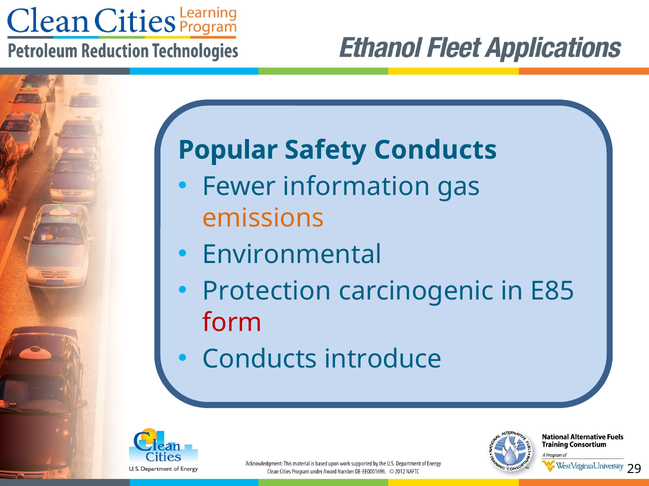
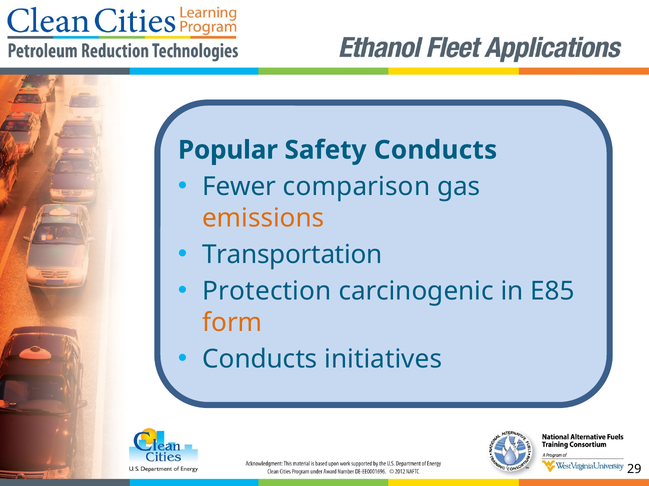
information: information -> comparison (357, 187)
Environmental: Environmental -> Transportation (292, 255)
form colour: red -> orange (232, 323)
introduce: introduce -> initiatives (383, 360)
